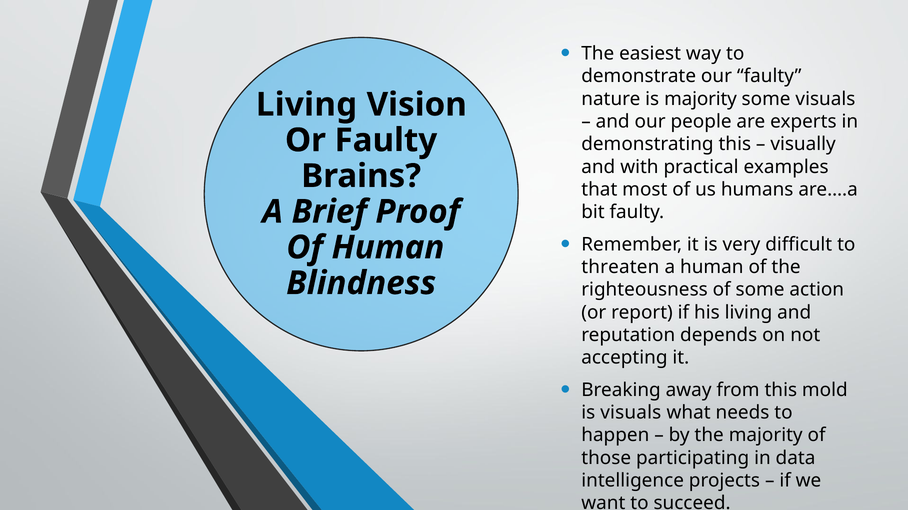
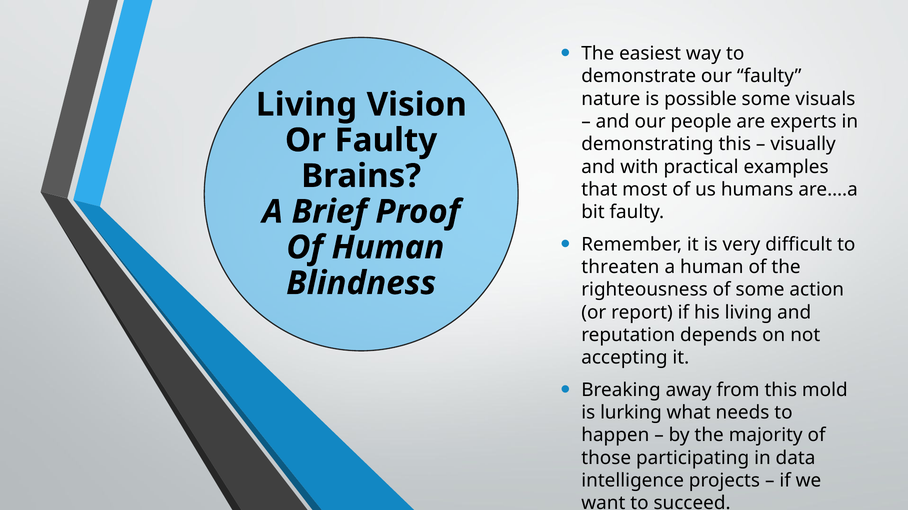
is majority: majority -> possible (700, 99)
is visuals: visuals -> lurking (631, 413)
